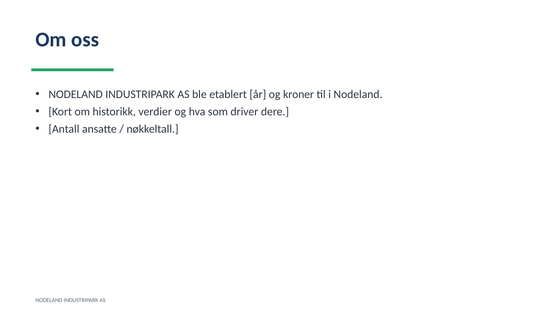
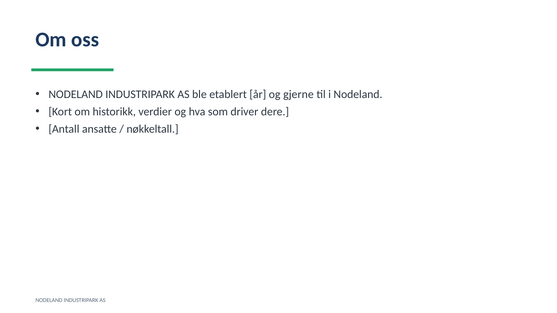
kroner: kroner -> gjerne (298, 94)
